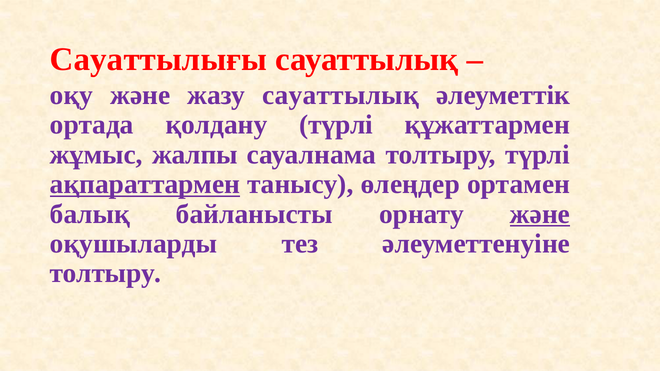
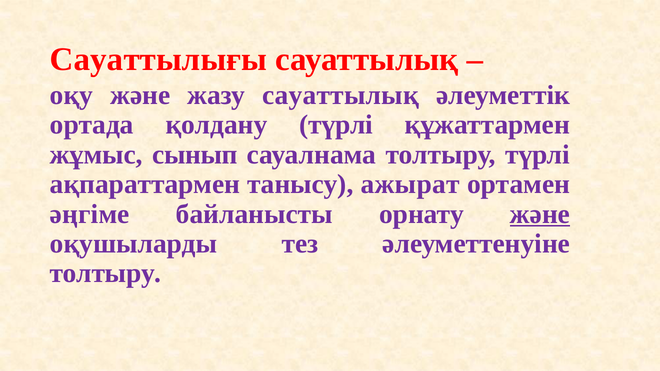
жалпы: жалпы -> сынып (195, 155)
ақпараттармен underline: present -> none (145, 184)
өлеңдер: өлеңдер -> ажырат (410, 184)
балық: балық -> әңгіме (90, 214)
